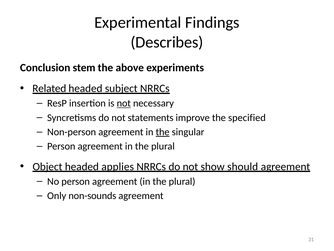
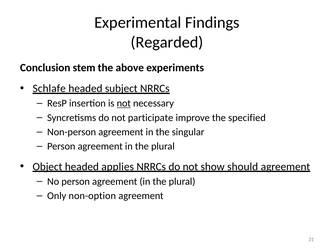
Describes: Describes -> Regarded (167, 42)
Related: Related -> Schlafe (49, 88)
statements: statements -> participate (151, 117)
the underline: present -> none (163, 132)
non-sounds: non-sounds -> non-option (92, 195)
